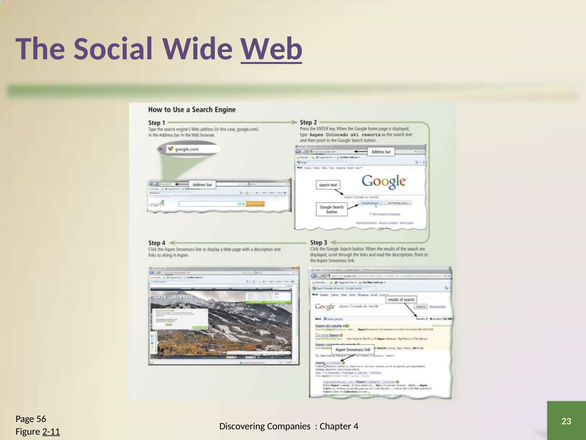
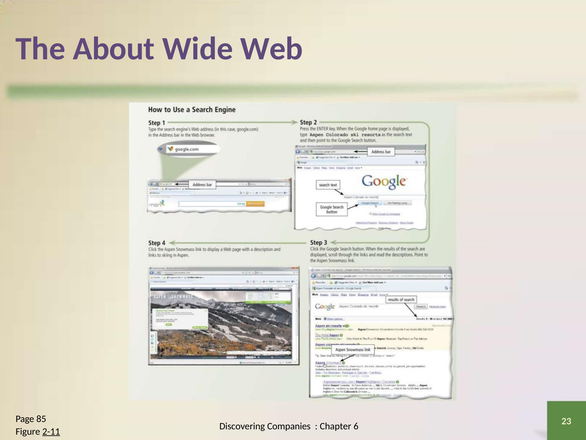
Social: Social -> About (114, 49)
Web underline: present -> none (272, 49)
56: 56 -> 85 (41, 419)
4: 4 -> 6 (356, 426)
